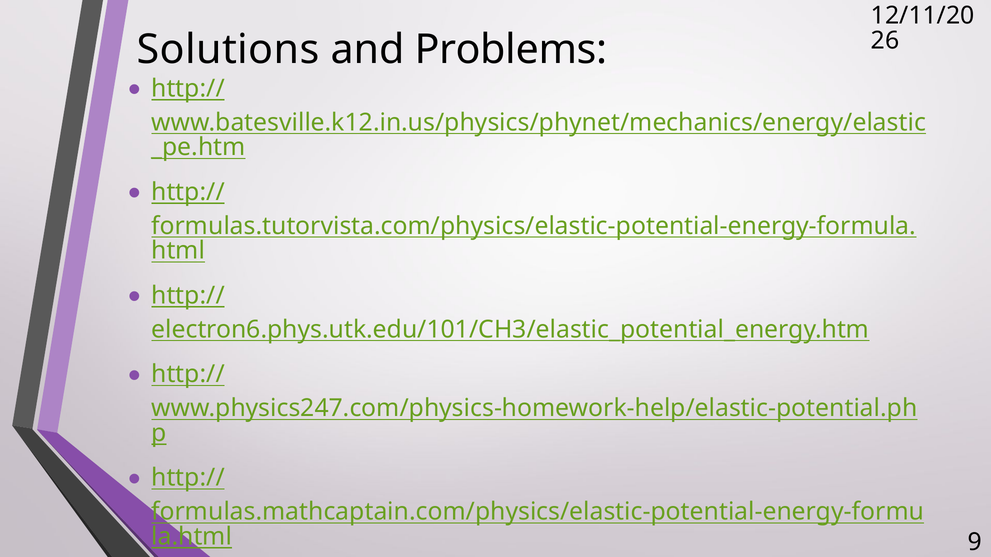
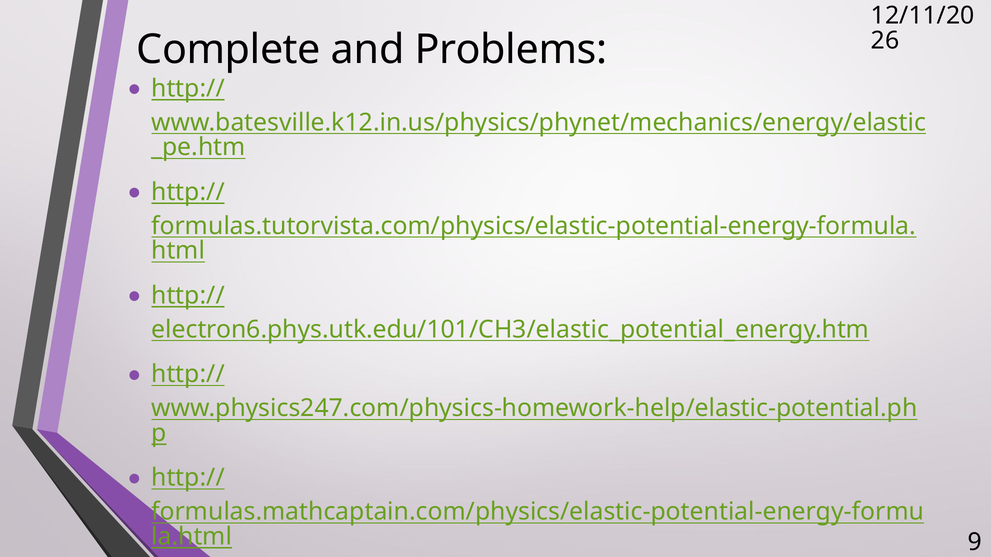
Solutions: Solutions -> Complete (229, 50)
